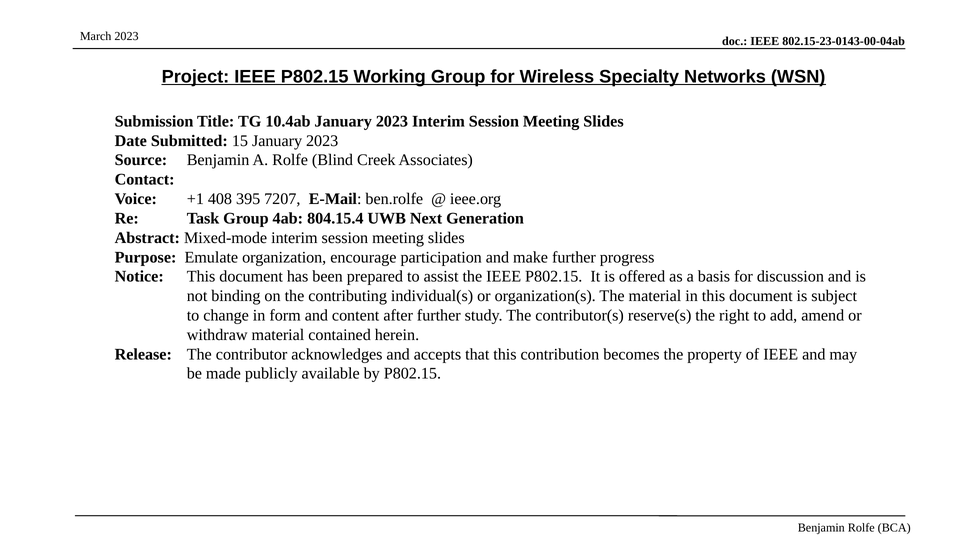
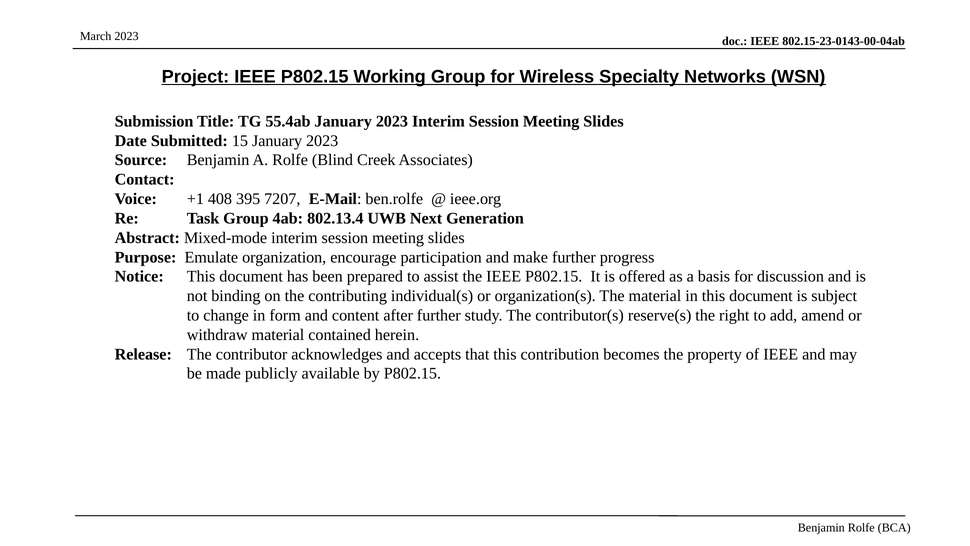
10.4ab: 10.4ab -> 55.4ab (288, 121)
804.15.4: 804.15.4 -> 802.13.4 (335, 218)
